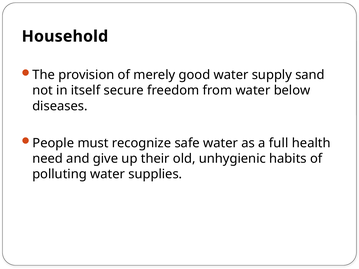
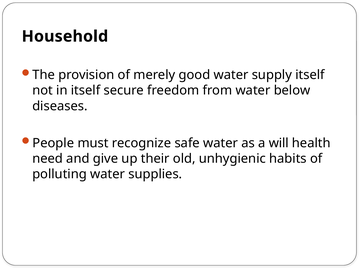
supply sand: sand -> itself (310, 75)
full: full -> will (279, 143)
